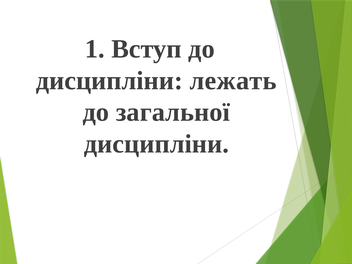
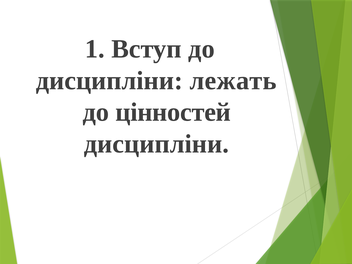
загальної: загальної -> цінностей (173, 112)
